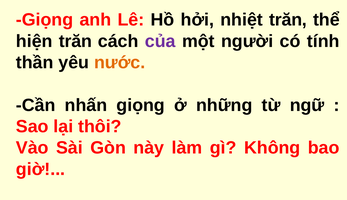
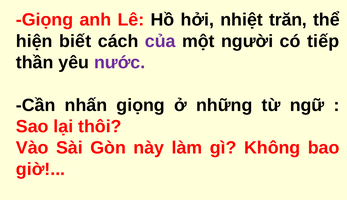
hiện trăn: trăn -> biết (75, 41)
tính: tính -> tiếp (323, 41)
nước colour: orange -> purple (120, 63)
